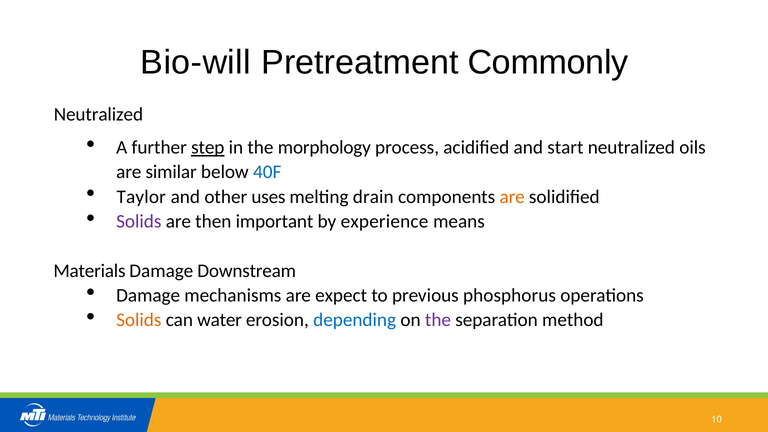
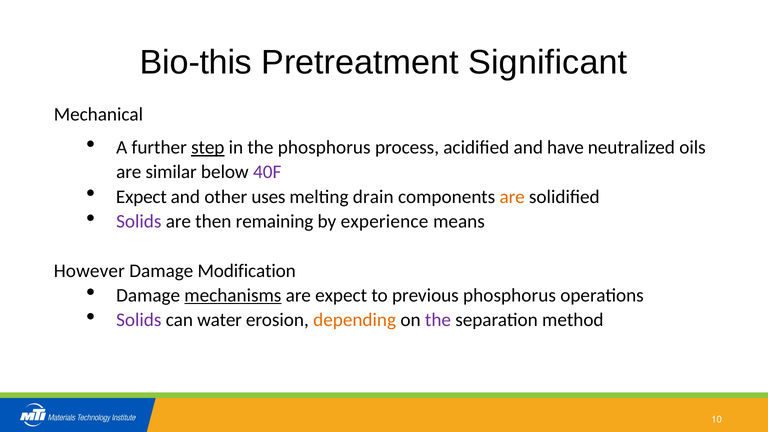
Bio-will: Bio-will -> Bio-this (196, 62)
Commonly: Commonly -> Significant (548, 62)
Neutralized: Neutralized -> Mechanical (98, 114)
the morphology: morphology -> phosphorus (324, 147)
start: start -> have (565, 147)
40F colour: blue -> purple (267, 172)
Taylor: Taylor -> Expect (141, 197)
important: important -> remaining (275, 221)
Materials: Materials -> However (89, 271)
Downstream: Downstream -> Modification (247, 271)
mechanisms underline: none -> present (233, 295)
Solids colour: orange -> purple (139, 320)
depending colour: blue -> orange (355, 320)
